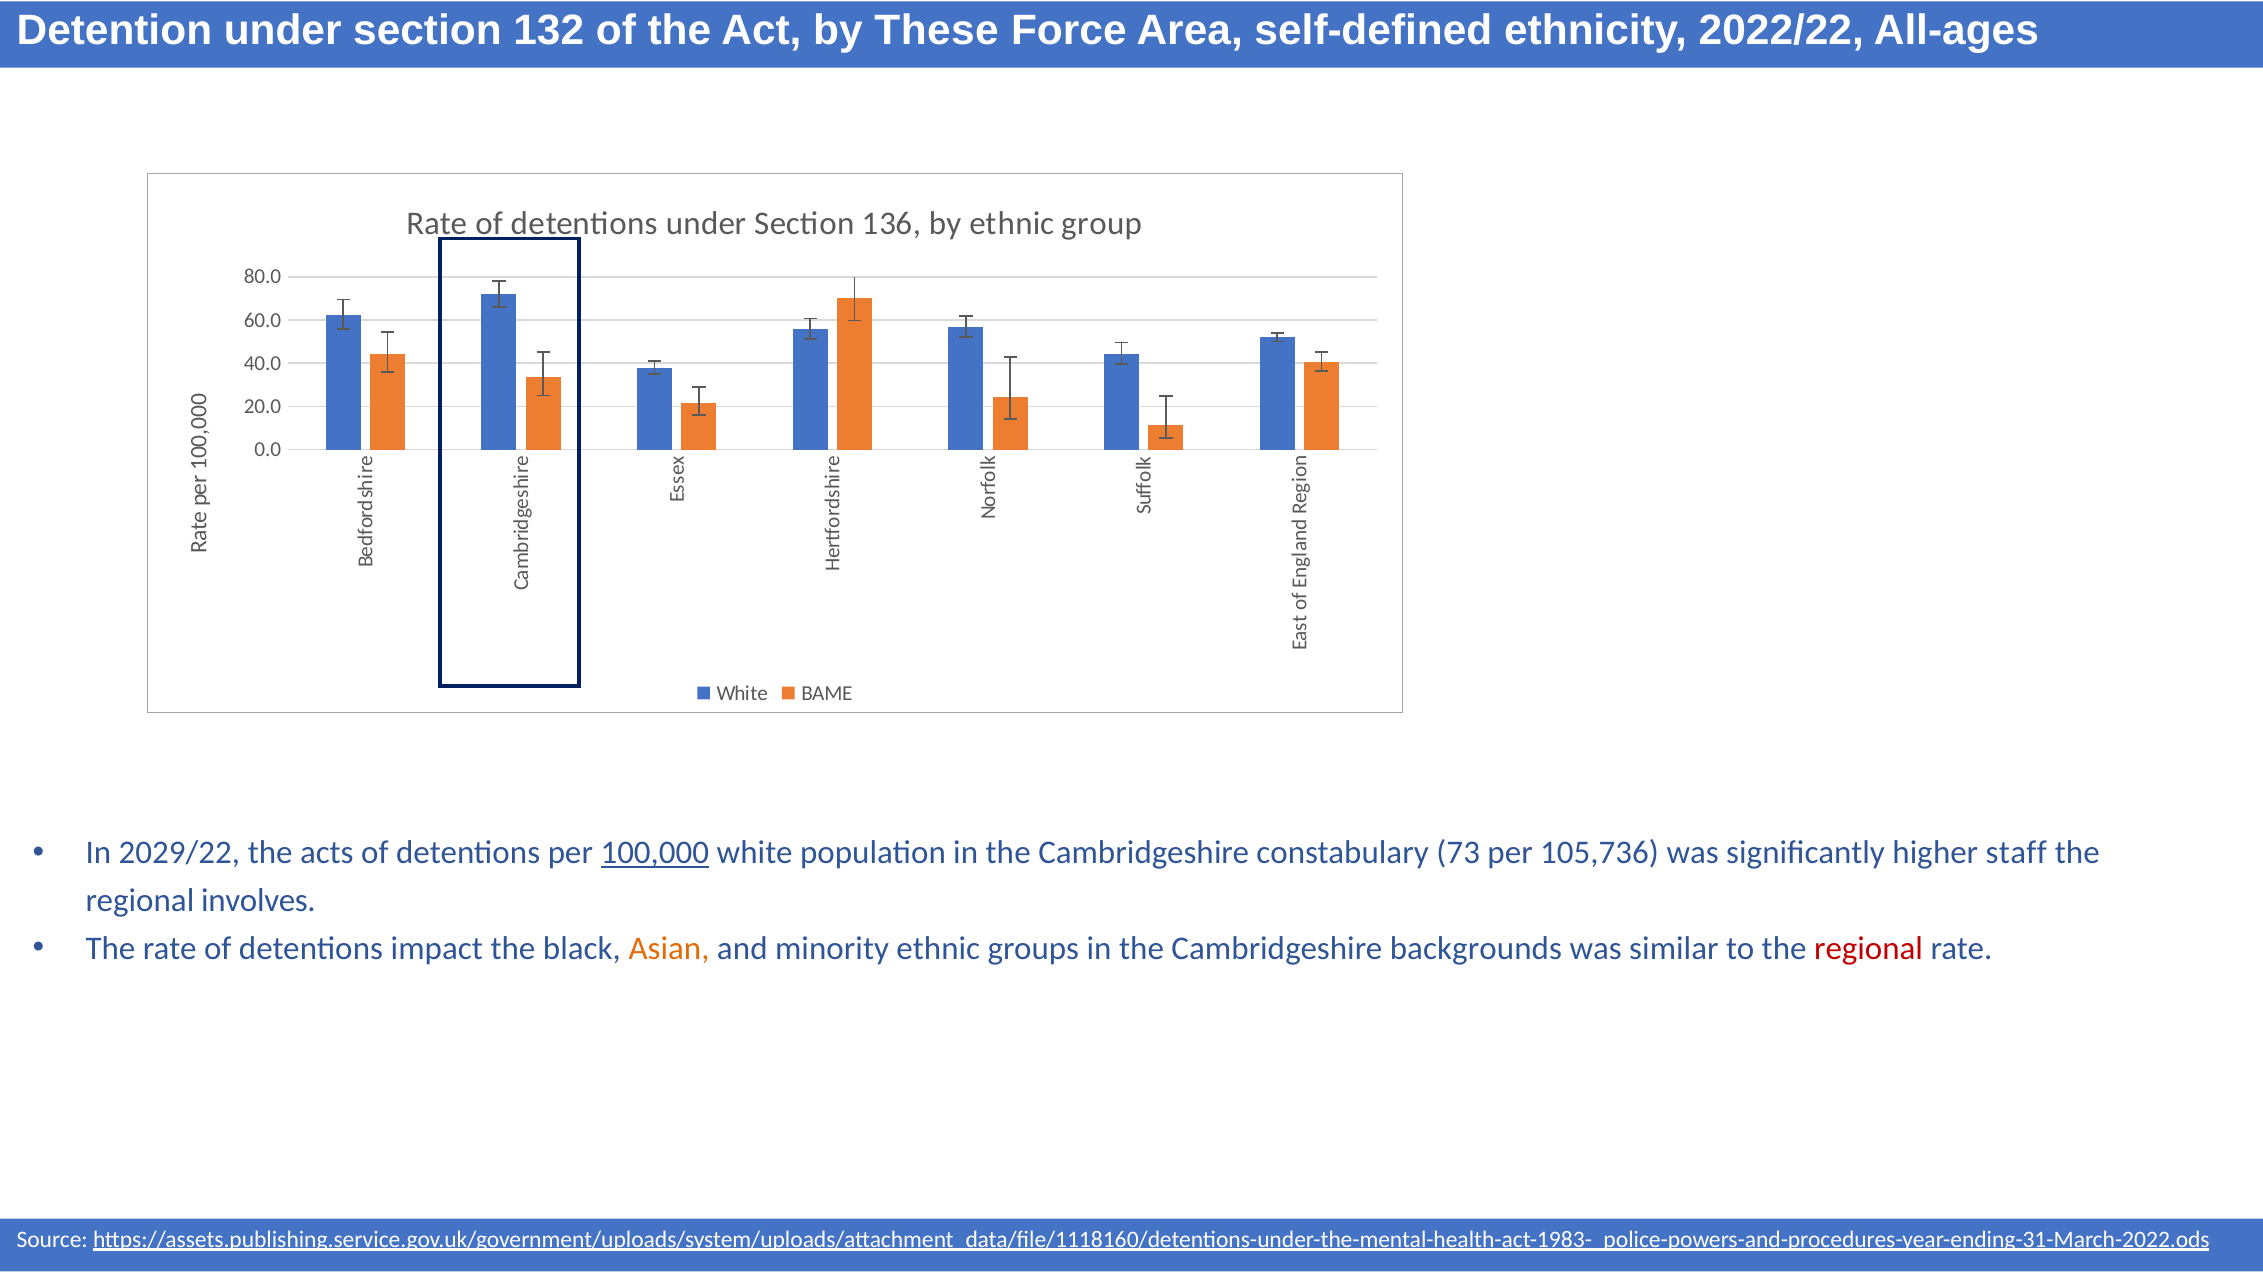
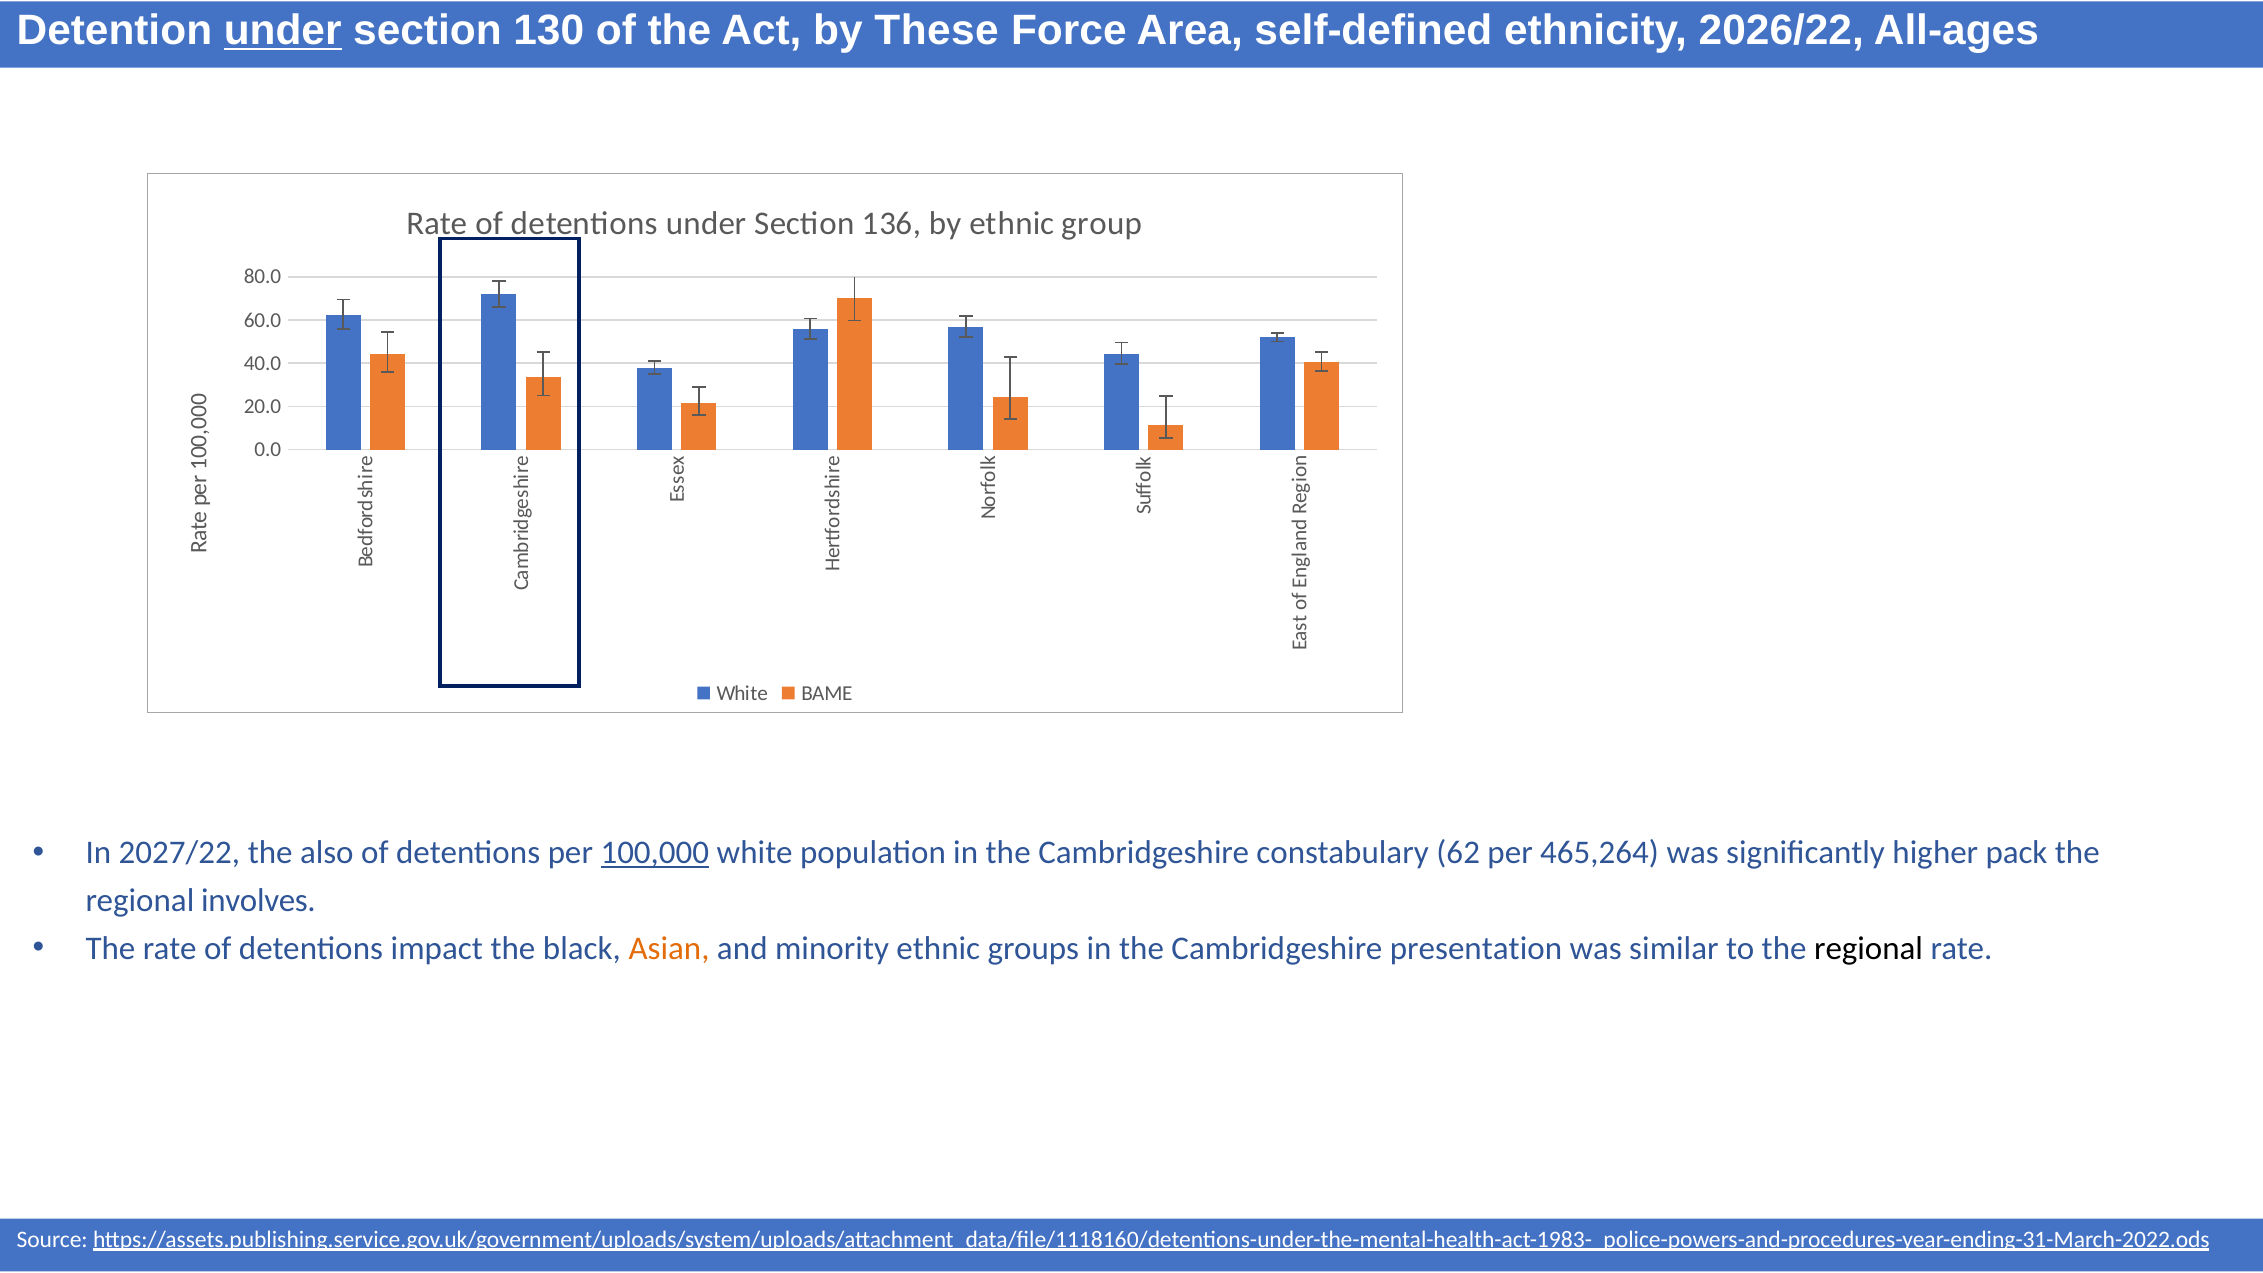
under underline: none -> present (283, 31)
132: 132 -> 130 (549, 31)
2022/22: 2022/22 -> 2026/22 (1781, 31)
2029/22: 2029/22 -> 2027/22 (179, 853)
acts: acts -> also (327, 853)
73: 73 -> 62 (1458, 853)
105,736: 105,736 -> 465,264 (1600, 853)
staff: staff -> pack (2016, 853)
backgrounds: backgrounds -> presentation (1476, 948)
regional colour: red -> black (1869, 948)
